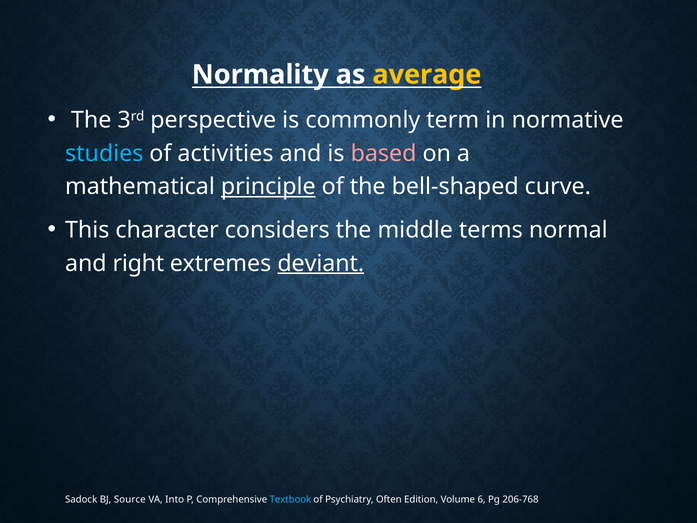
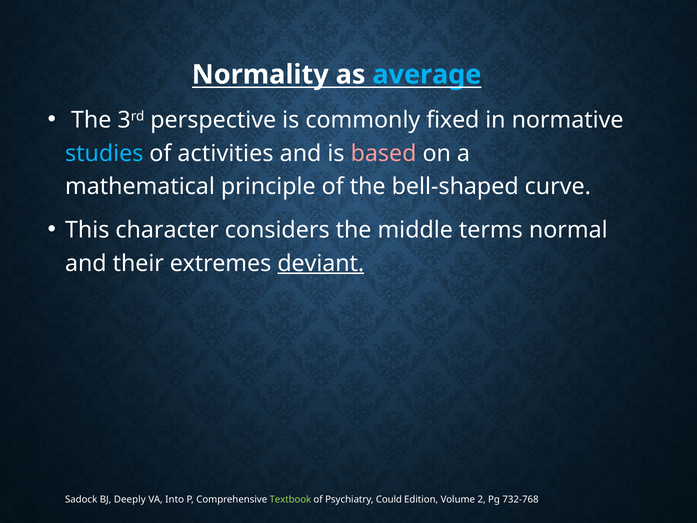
average colour: yellow -> light blue (427, 75)
term: term -> fixed (453, 120)
principle underline: present -> none (268, 187)
right: right -> their (138, 263)
Source: Source -> Deeply (130, 499)
Textbook colour: light blue -> light green (290, 499)
Often: Often -> Could (389, 499)
6: 6 -> 2 (482, 499)
206-768: 206-768 -> 732-768 (520, 499)
